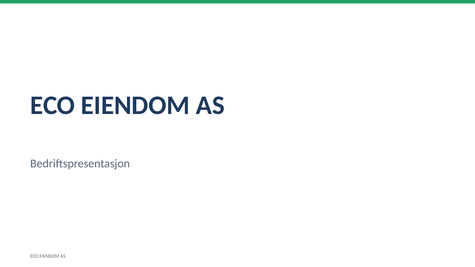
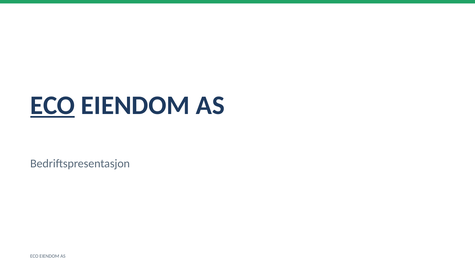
ECO underline: none -> present (53, 105)
